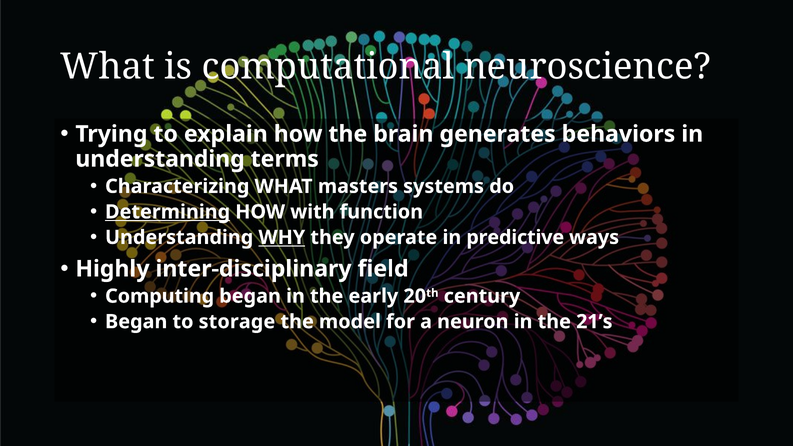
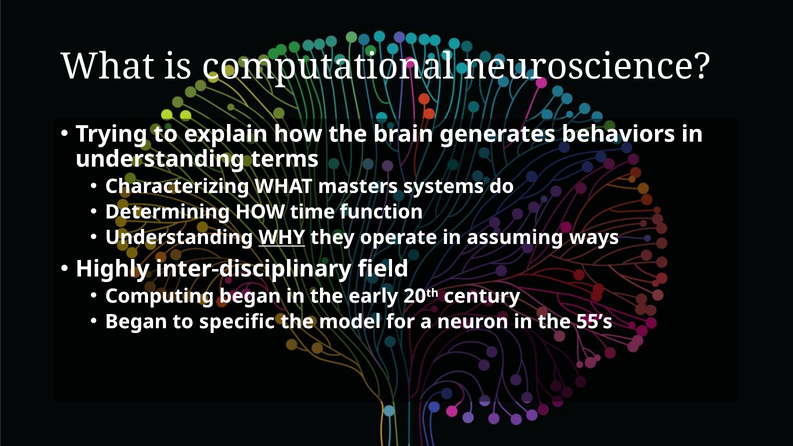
Determining underline: present -> none (168, 212)
with: with -> time (312, 212)
predictive: predictive -> assuming (515, 237)
storage: storage -> specific (237, 322)
21’s: 21’s -> 55’s (594, 322)
